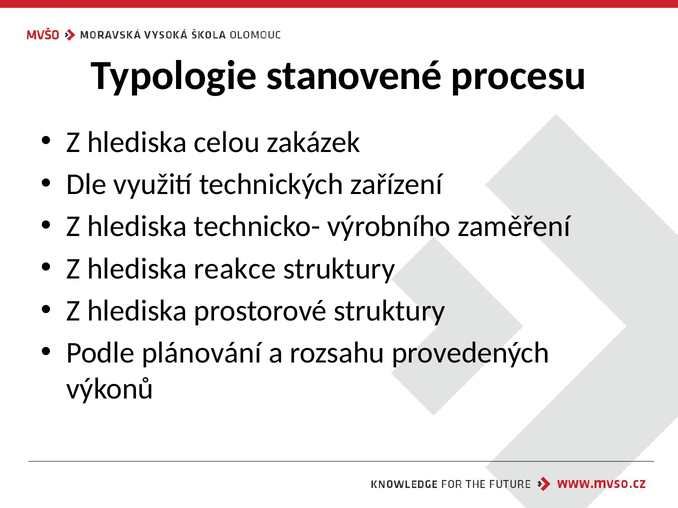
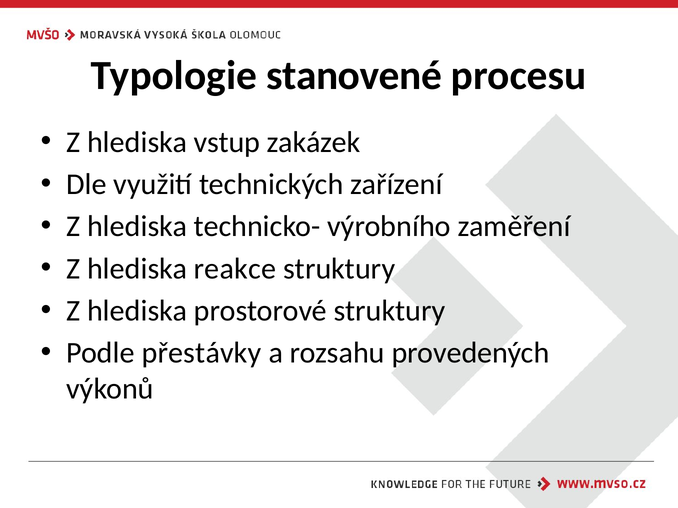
celou: celou -> vstup (227, 142)
plánování: plánování -> přestávky (202, 353)
